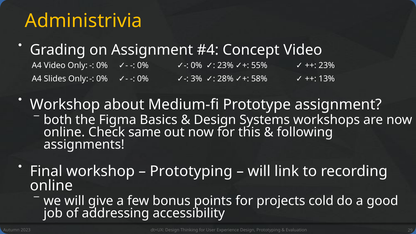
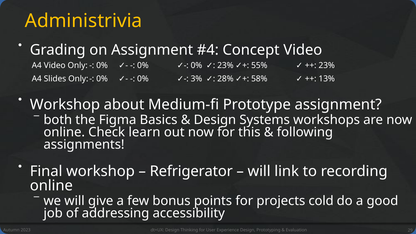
same: same -> learn (144, 132)
Prototyping: Prototyping -> Refrigerator (191, 171)
